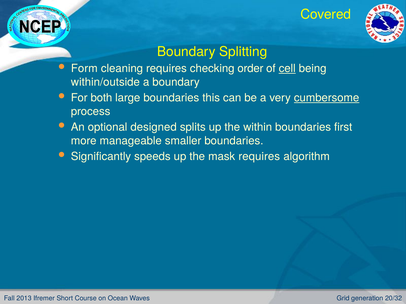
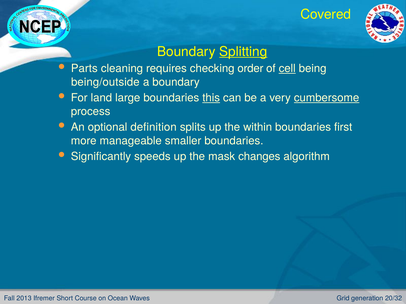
Splitting underline: none -> present (243, 52)
Form: Form -> Parts (84, 69)
within/outside: within/outside -> being/outside (105, 82)
both: both -> land (101, 98)
this underline: none -> present (211, 98)
designed: designed -> definition (154, 127)
mask requires: requires -> changes (259, 157)
